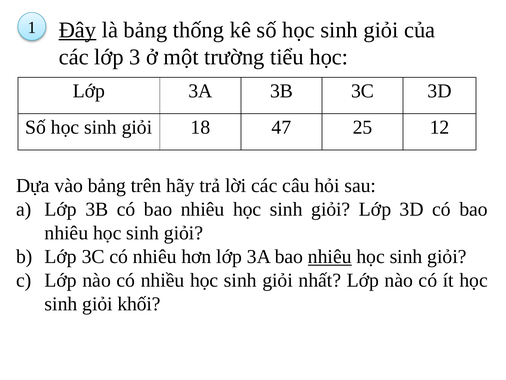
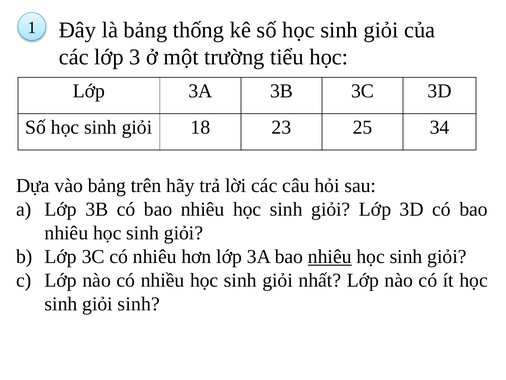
Đây underline: present -> none (77, 30)
47: 47 -> 23 (281, 127)
12: 12 -> 34 (440, 127)
giỏi khối: khối -> sinh (139, 304)
